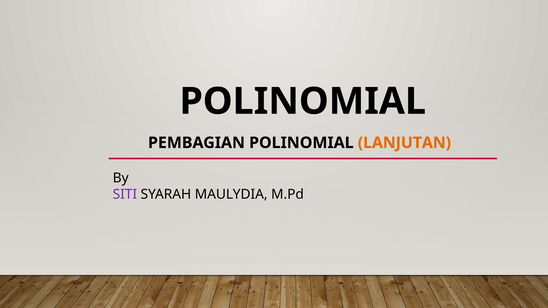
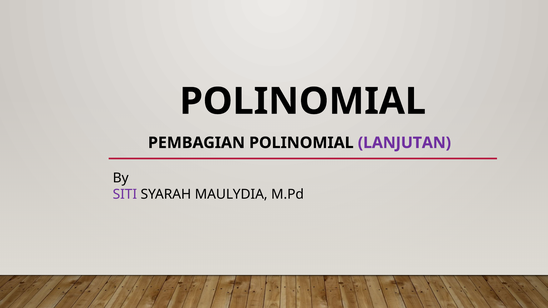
LANJUTAN colour: orange -> purple (404, 143)
